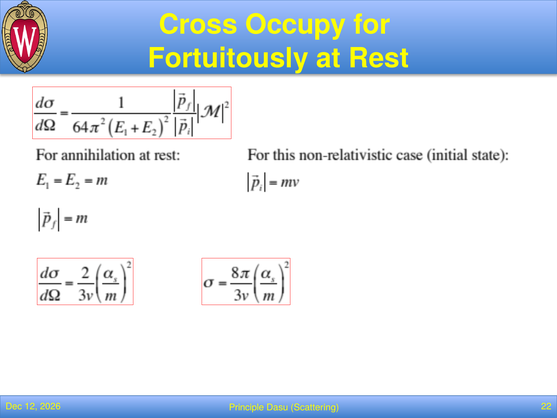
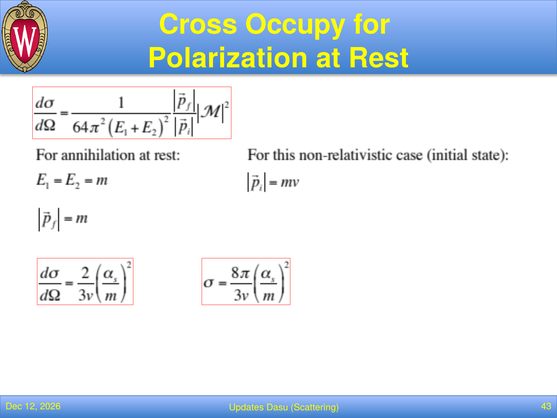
Fortuitously: Fortuitously -> Polarization (228, 58)
22: 22 -> 43 (546, 406)
Principle: Principle -> Updates (246, 407)
